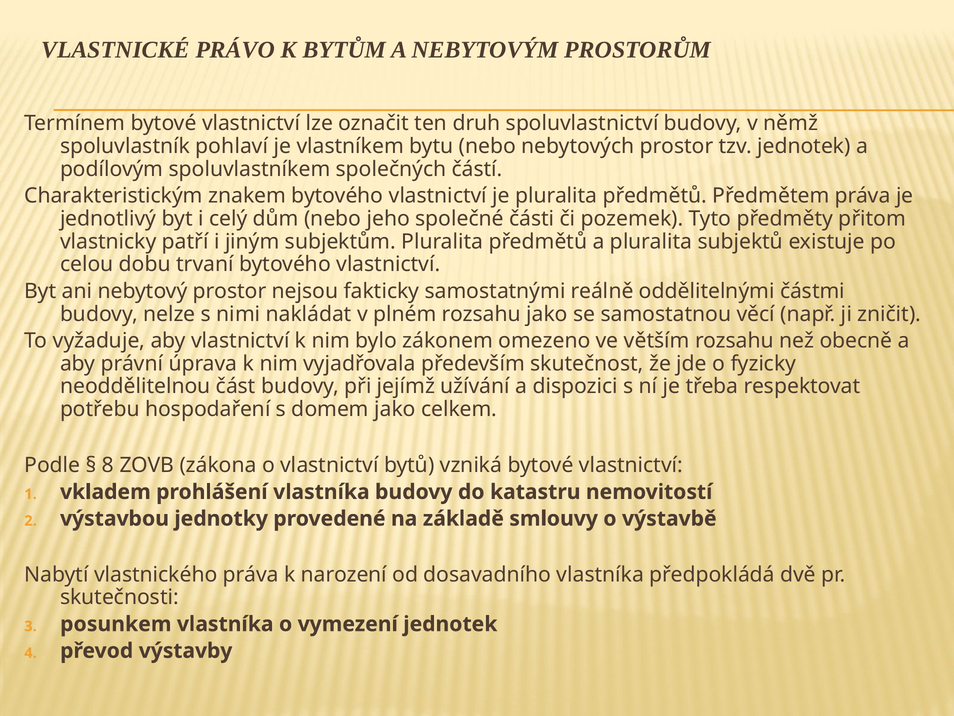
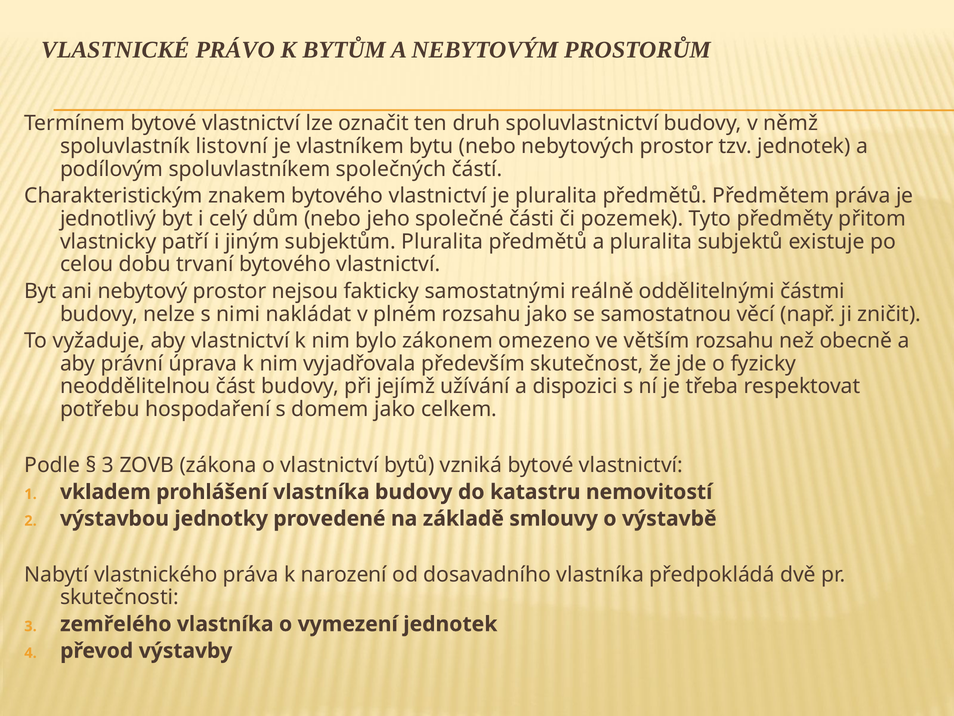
pohlaví: pohlaví -> listovní (232, 146)
8: 8 -> 3 (108, 465)
posunkem: posunkem -> zemřelého (116, 624)
